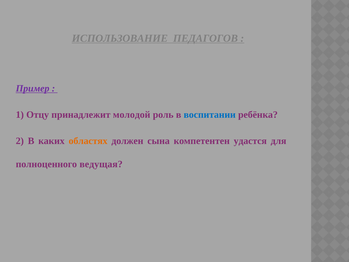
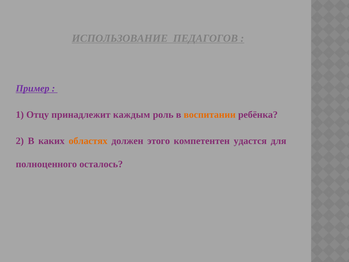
молодой: молодой -> каждым (132, 115)
воспитании colour: blue -> orange (210, 115)
сына: сына -> этого (159, 141)
ведущая: ведущая -> осталось (101, 164)
